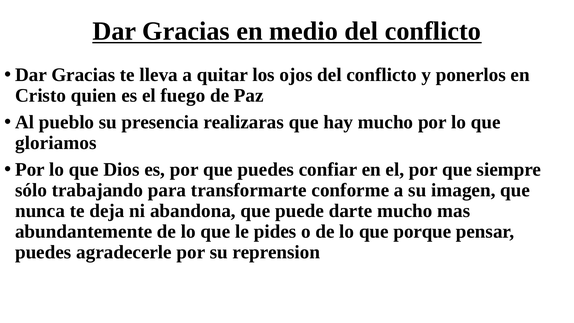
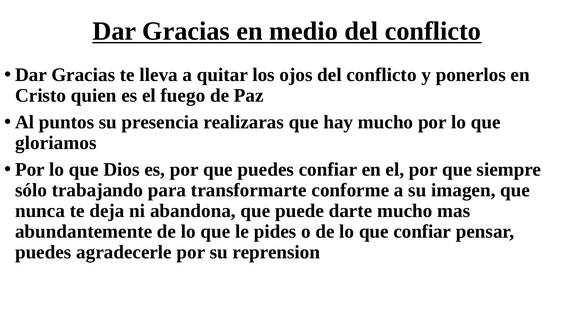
pueblo: pueblo -> puntos (67, 122)
que porque: porque -> confiar (422, 231)
